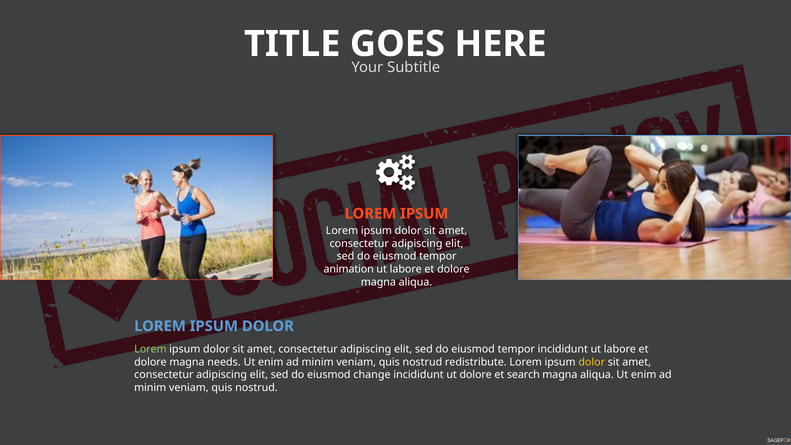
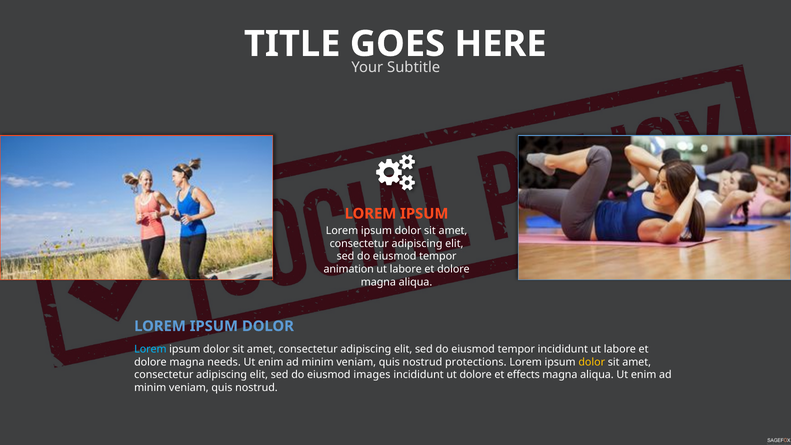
Lorem colour: light green -> light blue (150, 349)
redistribute: redistribute -> protections (476, 362)
change: change -> images (372, 375)
search: search -> effects (523, 375)
